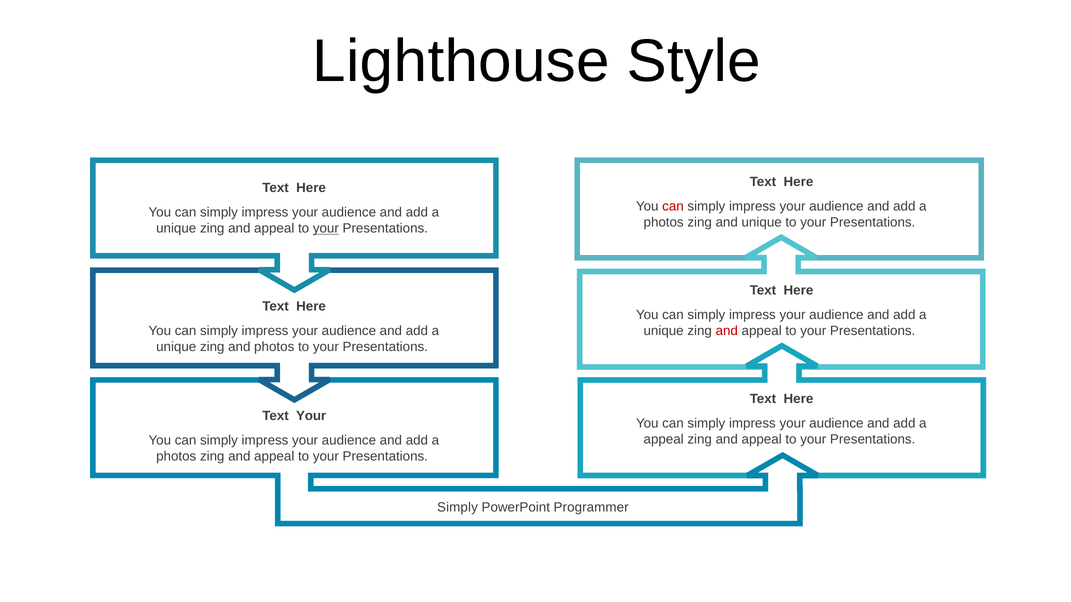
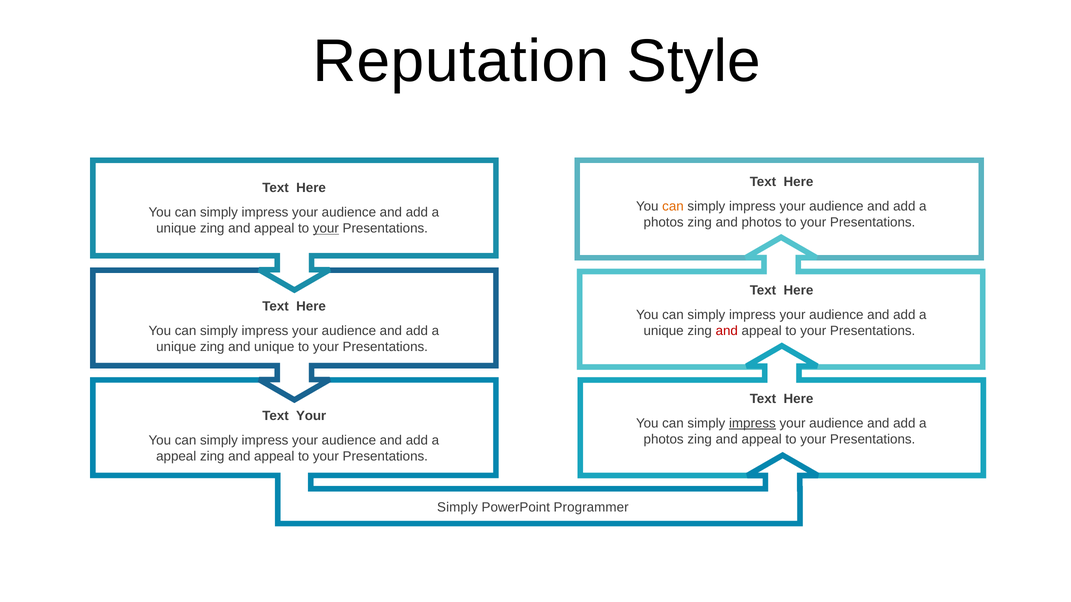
Lighthouse: Lighthouse -> Reputation (461, 61)
can colour: red -> orange (673, 207)
and unique: unique -> photos (762, 223)
and photos: photos -> unique (274, 347)
impress underline: none -> present (752, 424)
appeal: appeal -> photos (664, 440)
photos: photos -> appeal (176, 457)
